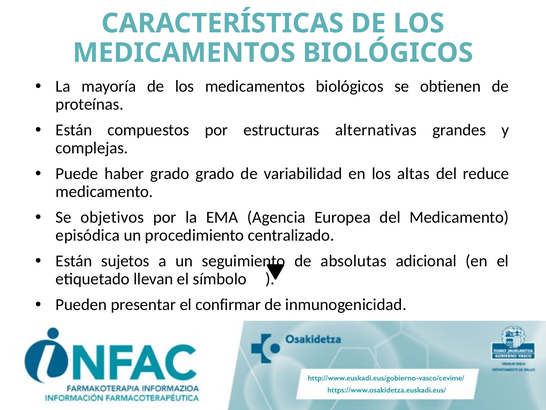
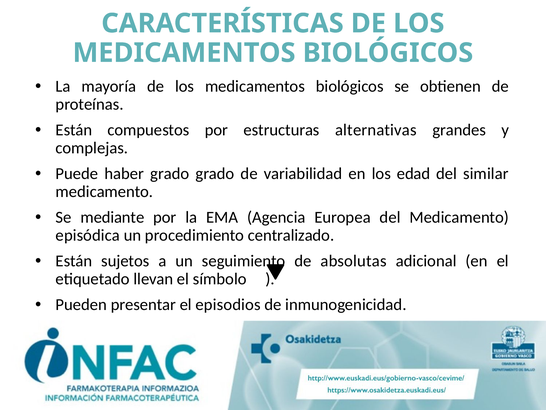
altas: altas -> edad (414, 173)
reduce: reduce -> similar (486, 173)
objetivos: objetivos -> mediante (112, 217)
confirmar: confirmar -> episodios (228, 304)
